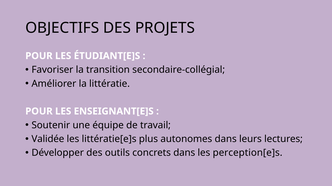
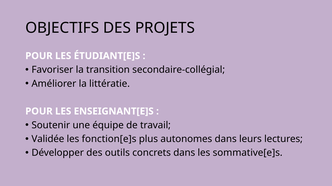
littératie[e]s: littératie[e]s -> fonction[e]s (109, 140)
perception[e]s: perception[e]s -> sommative[e]s (248, 153)
